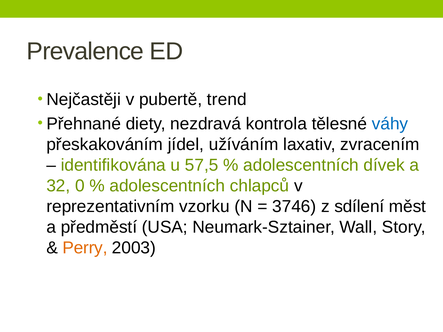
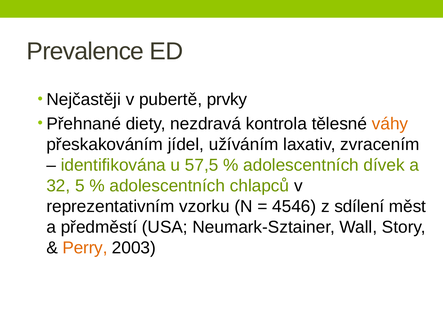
trend: trend -> prvky (227, 100)
váhy colour: blue -> orange (390, 124)
0: 0 -> 5 (80, 186)
3746: 3746 -> 4546 (294, 207)
